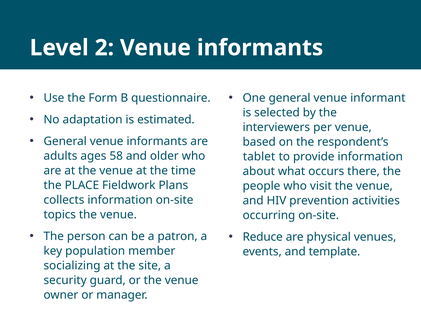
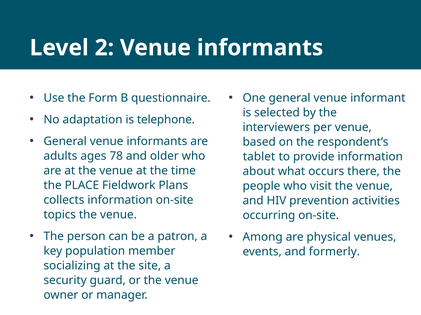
estimated: estimated -> telephone (166, 120)
58: 58 -> 78 (116, 156)
Reduce: Reduce -> Among (263, 238)
template: template -> formerly (334, 252)
